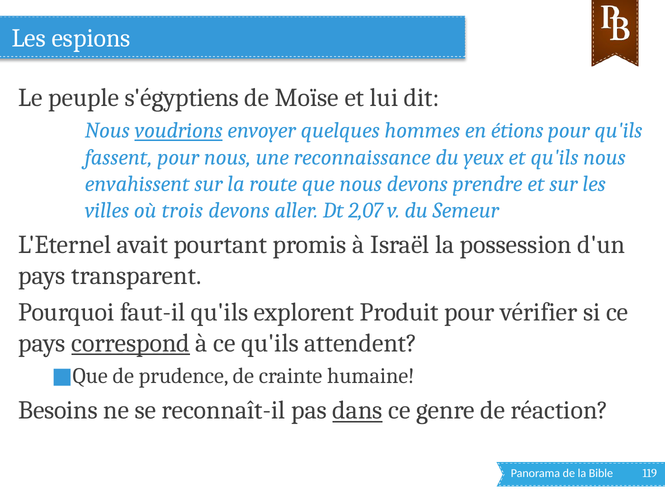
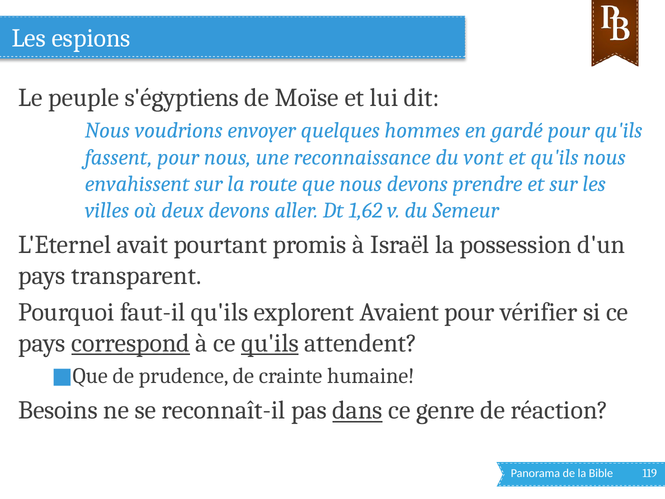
voudrions underline: present -> none (179, 131)
étions: étions -> gardé (517, 131)
yeux: yeux -> vont (484, 157)
trois: trois -> deux (182, 210)
2,07: 2,07 -> 1,62 (365, 210)
Produit: Produit -> Avaient (399, 312)
qu'ils underline: none -> present (270, 343)
